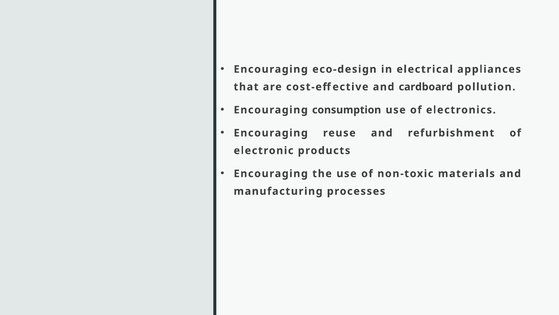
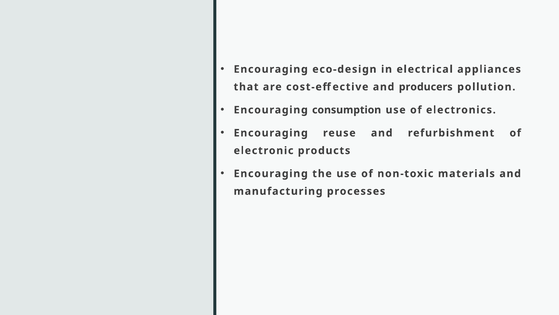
cardboard: cardboard -> producers (426, 87)
